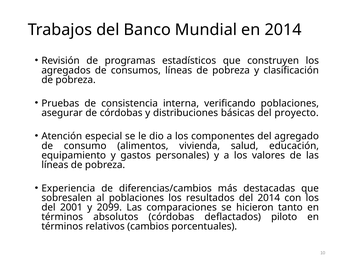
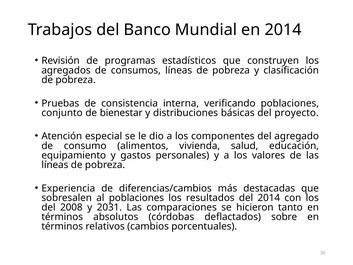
asegurar: asegurar -> conjunto (62, 113)
de córdobas: córdobas -> bienestar (121, 113)
2001: 2001 -> 2008 (71, 207)
2099: 2099 -> 2031 (109, 207)
piloto: piloto -> sobre (284, 217)
